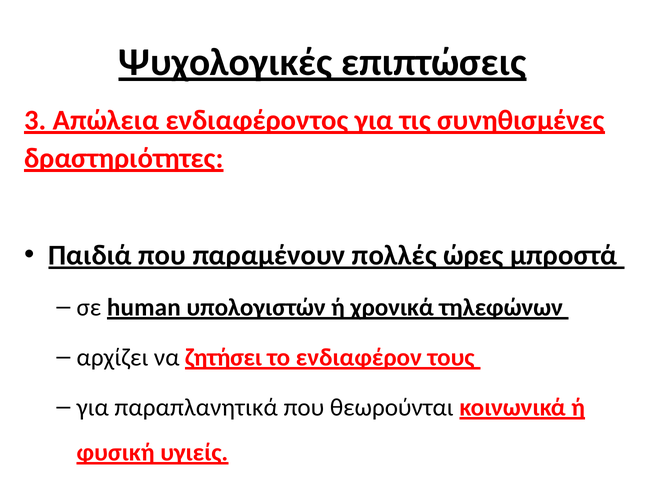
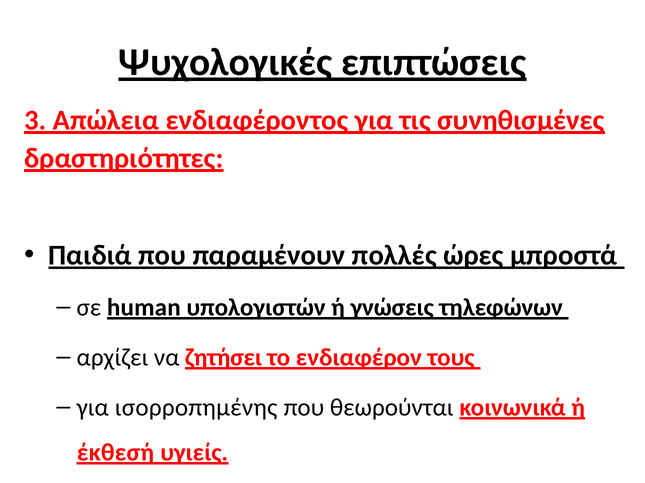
χρονικά: χρονικά -> γνώσεις (392, 308)
παραπλανητικά: παραπλανητικά -> ισορροπημένης (196, 408)
φυσική: φυσική -> έκθεσή (115, 453)
